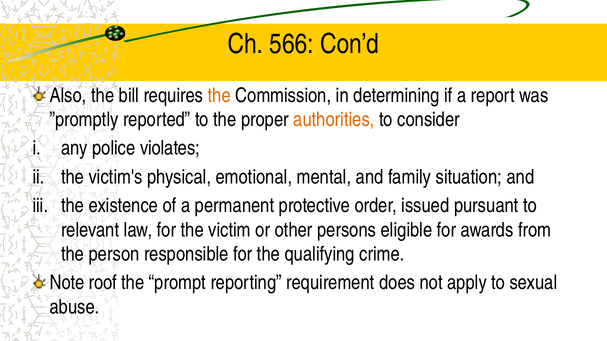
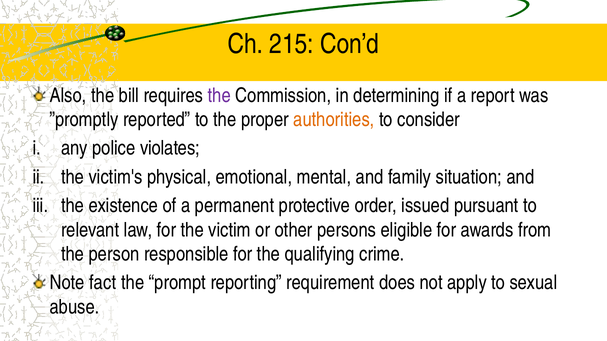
566: 566 -> 215 (292, 44)
the colour: orange -> purple (219, 95)
roof: roof -> fact (103, 283)
